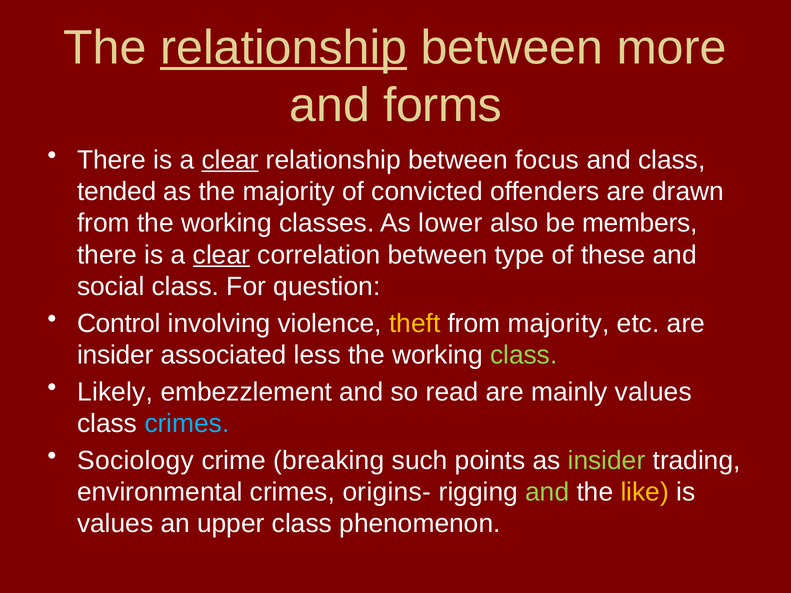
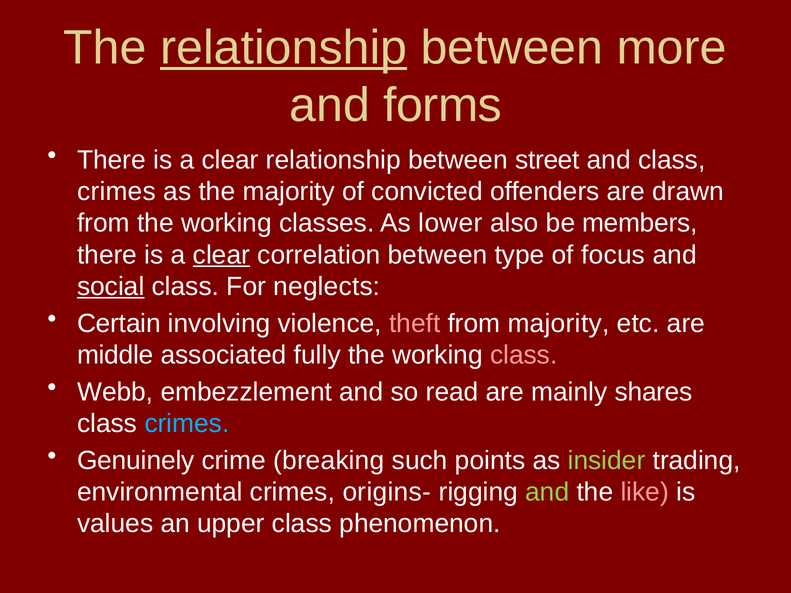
clear underline: present -> none (230, 160)
focus: focus -> street (547, 160)
tended: tended -> crimes (117, 192)
these: these -> focus (613, 255)
social underline: none -> present (111, 287)
question: question -> neglects (327, 287)
Control: Control -> Certain (119, 324)
theft colour: yellow -> pink (415, 324)
insider: insider -> middle (115, 355)
less: less -> fully (317, 355)
class colour: light green -> pink (524, 355)
Likely: Likely -> Webb (115, 392)
mainly values: values -> shares (654, 392)
Sociology: Sociology -> Genuinely (136, 461)
like colour: yellow -> pink (645, 492)
